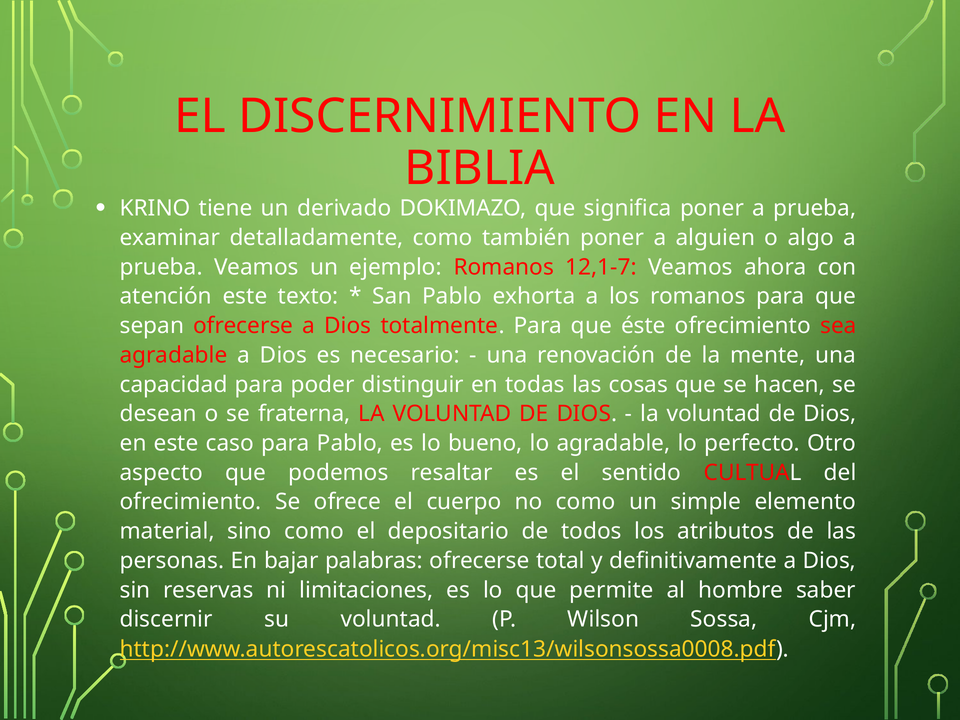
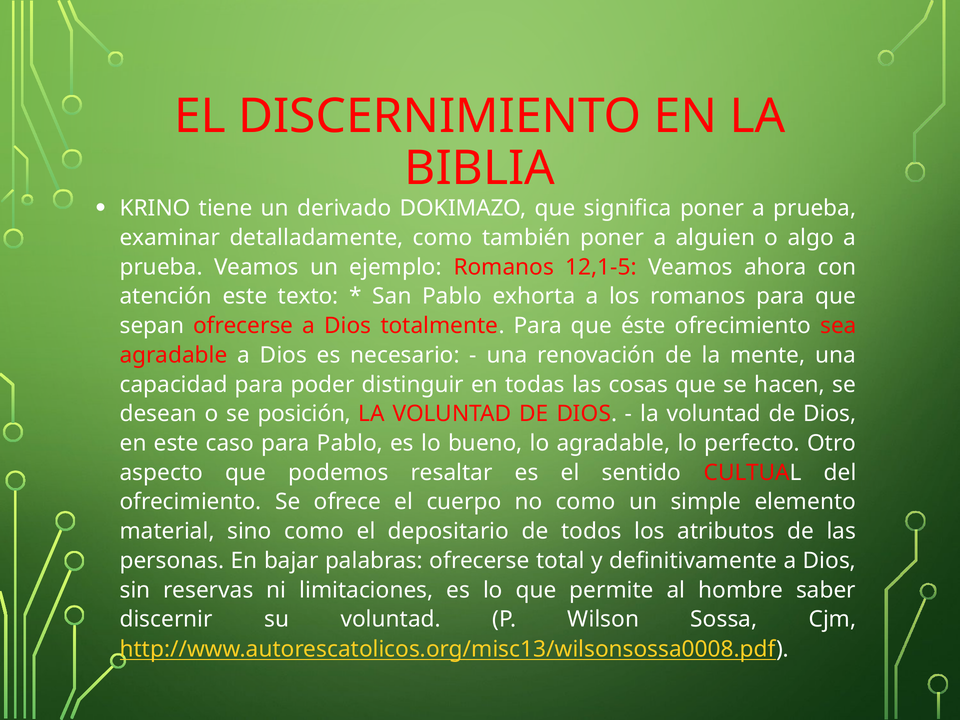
12,1-7: 12,1-7 -> 12,1-5 (601, 267)
fraterna: fraterna -> posición (304, 414)
